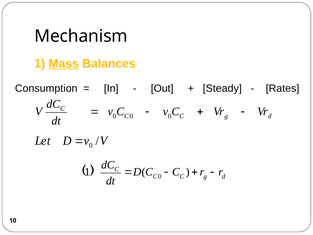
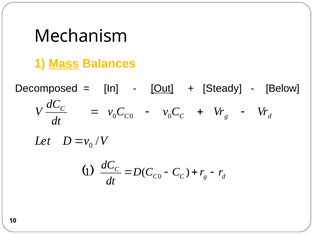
Consumption: Consumption -> Decomposed (46, 88)
Out underline: none -> present (162, 88)
Rates: Rates -> Below (283, 88)
